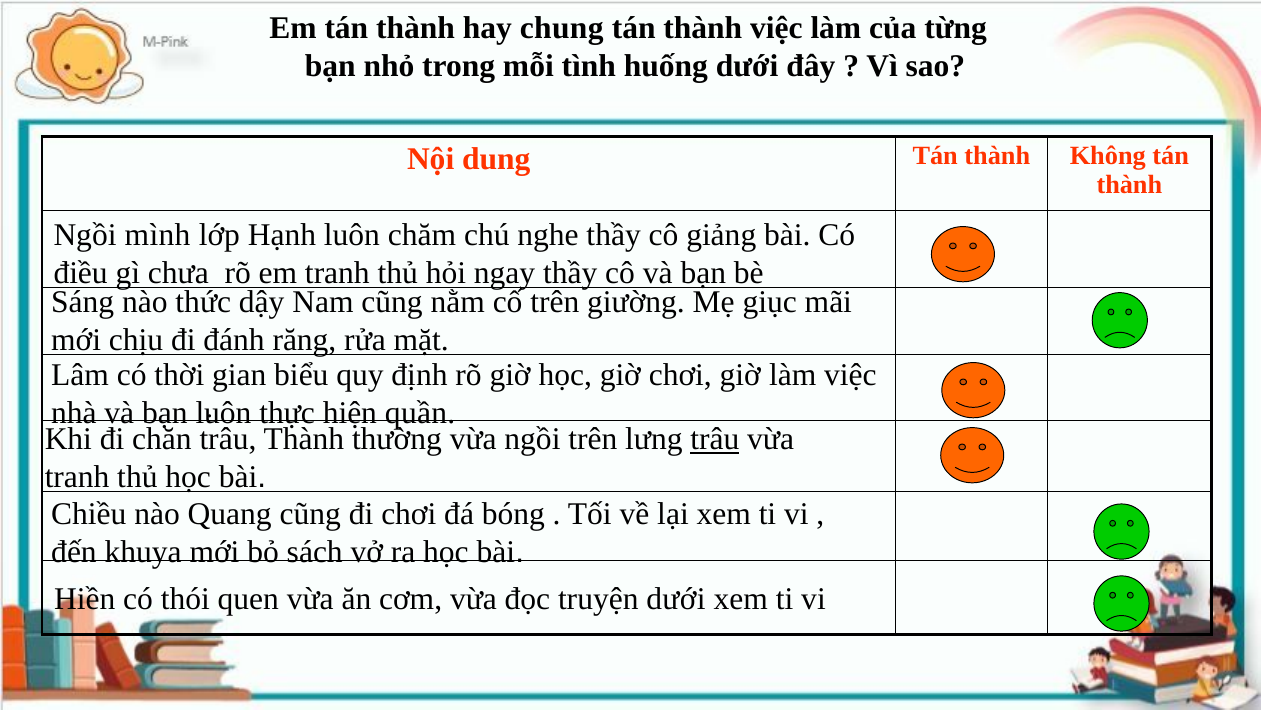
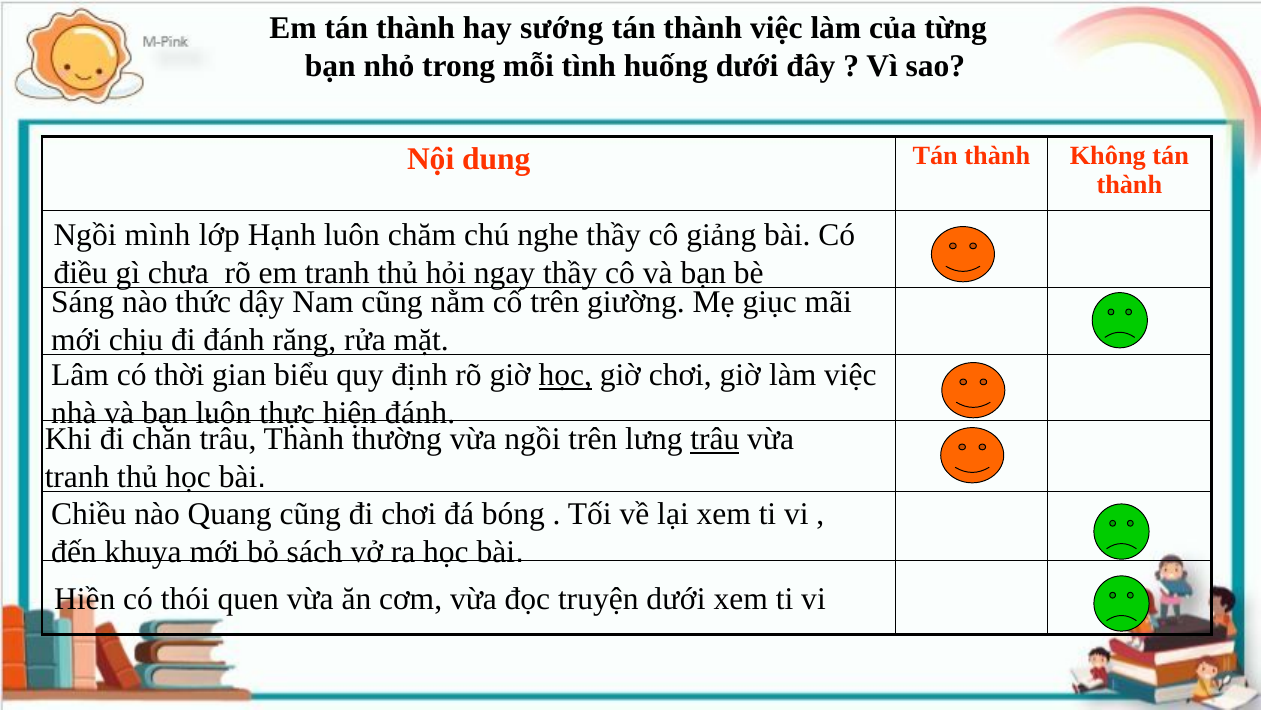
chung: chung -> sướng (562, 29)
học underline: none -> present (565, 375)
hiện quần: quần -> đánh (420, 413)
